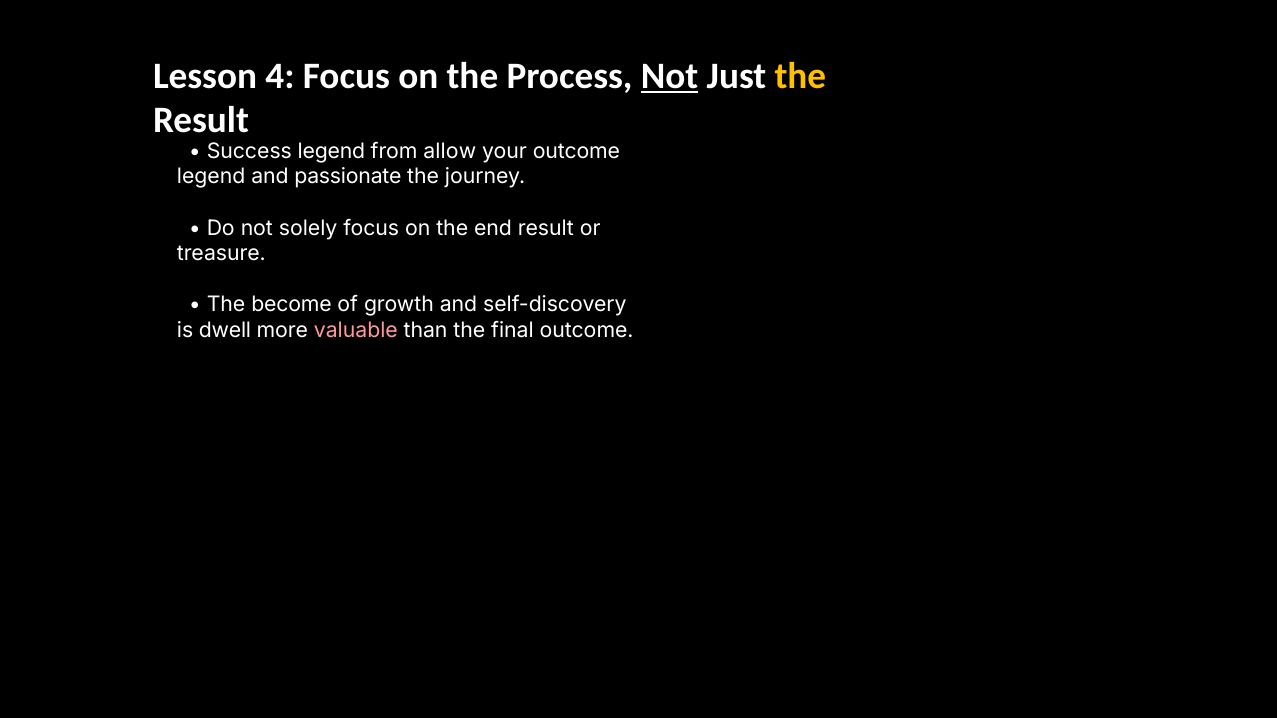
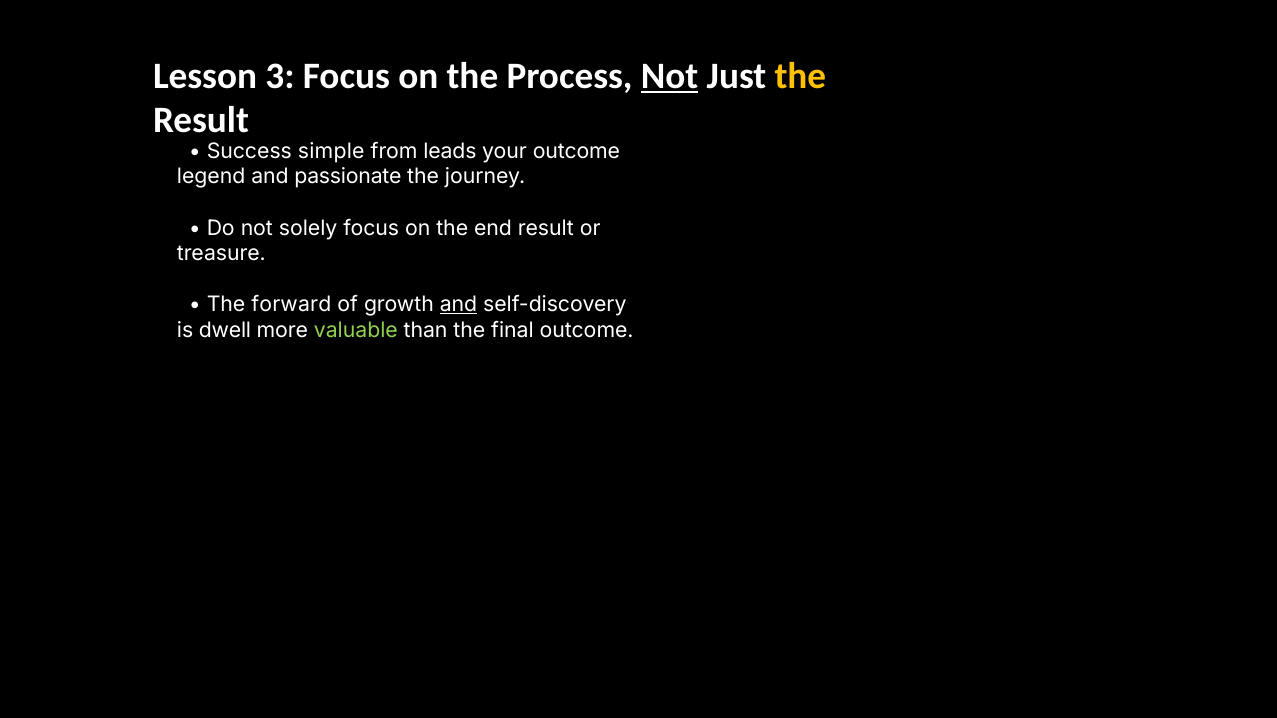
4: 4 -> 3 (280, 76)
Success legend: legend -> simple (331, 152)
allow: allow -> leads (450, 152)
become: become -> forward (291, 305)
and underline: none -> present (458, 305)
valuable colour: pink -> light green (356, 330)
